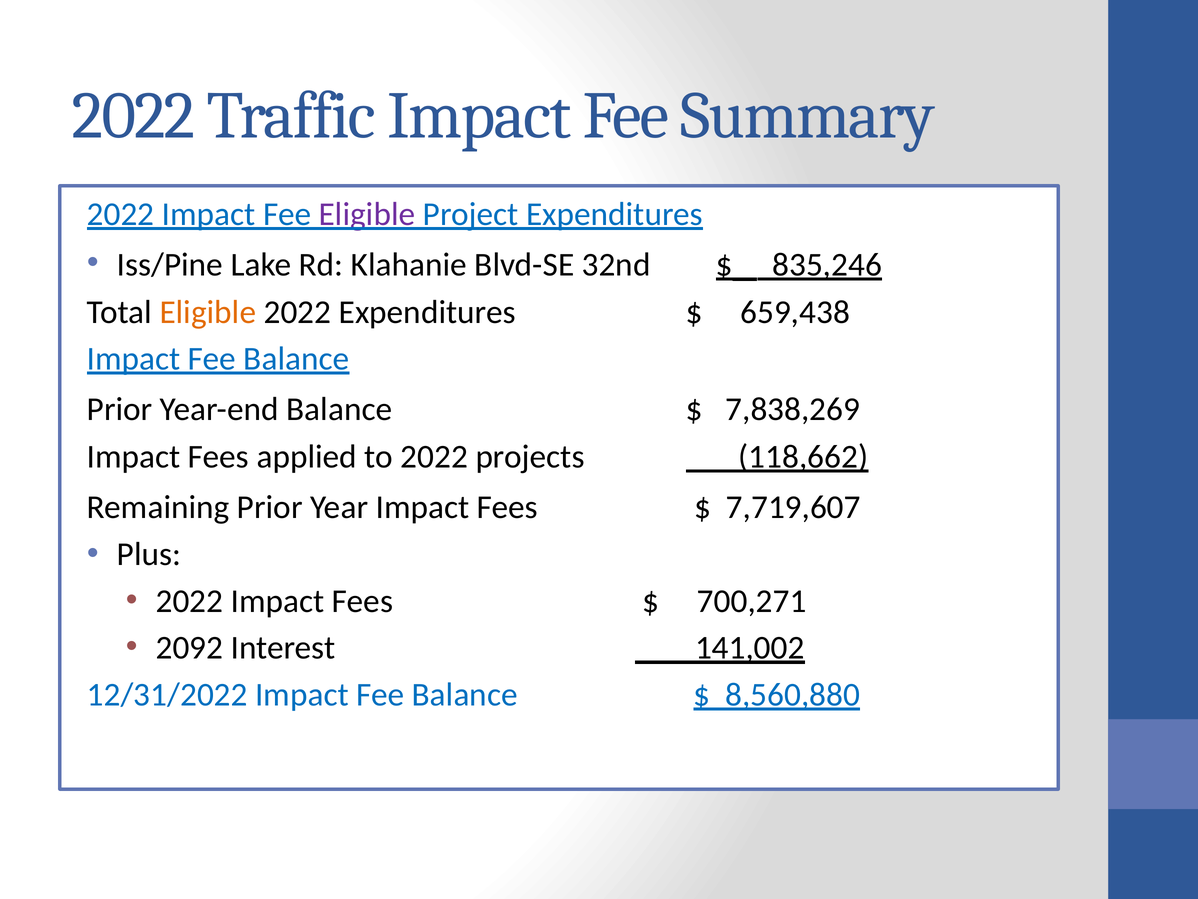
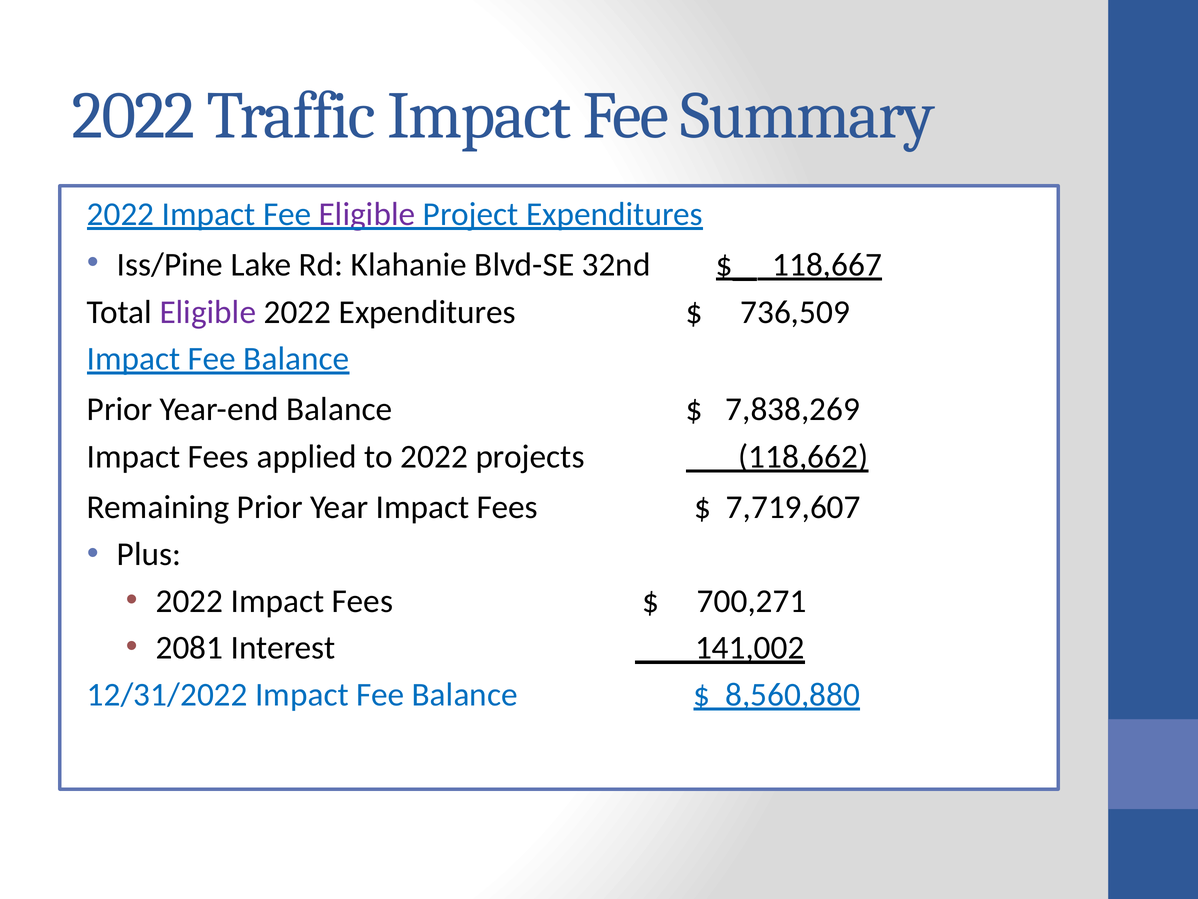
835,246: 835,246 -> 118,667 (827, 265)
Eligible colour: orange -> purple (208, 312)
659,438: 659,438 -> 736,509 (795, 312)
2092: 2092 -> 2081 (189, 647)
